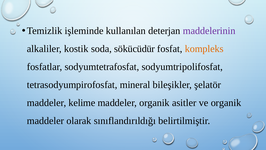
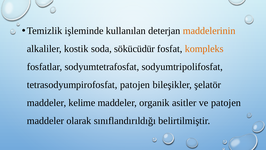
maddelerinin colour: purple -> orange (209, 31)
tetrasodyumpirofosfat mineral: mineral -> patojen (135, 85)
ve organik: organik -> patojen (226, 103)
